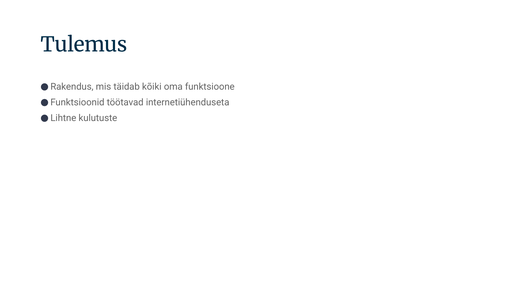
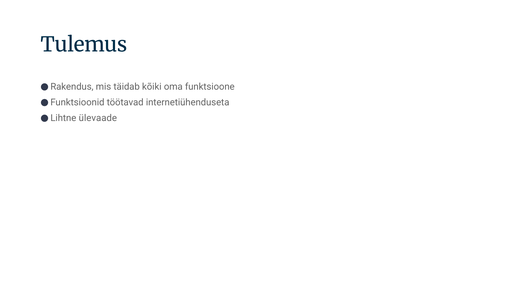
kulutuste: kulutuste -> ülevaade (98, 118)
